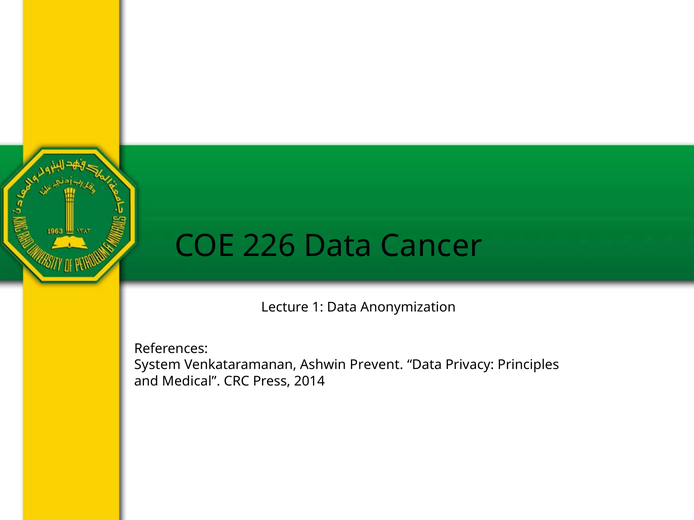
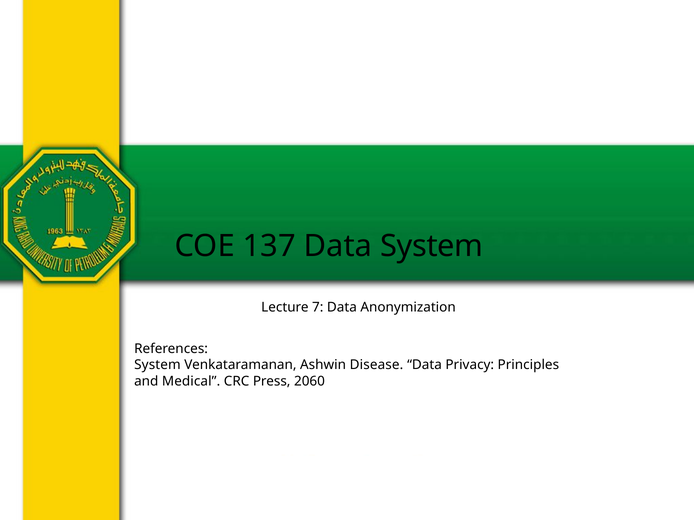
226: 226 -> 137 (269, 246)
Data Cancer: Cancer -> System (432, 246)
1: 1 -> 7 (318, 307)
Prevent: Prevent -> Disease (377, 365)
2014: 2014 -> 2060 (309, 382)
